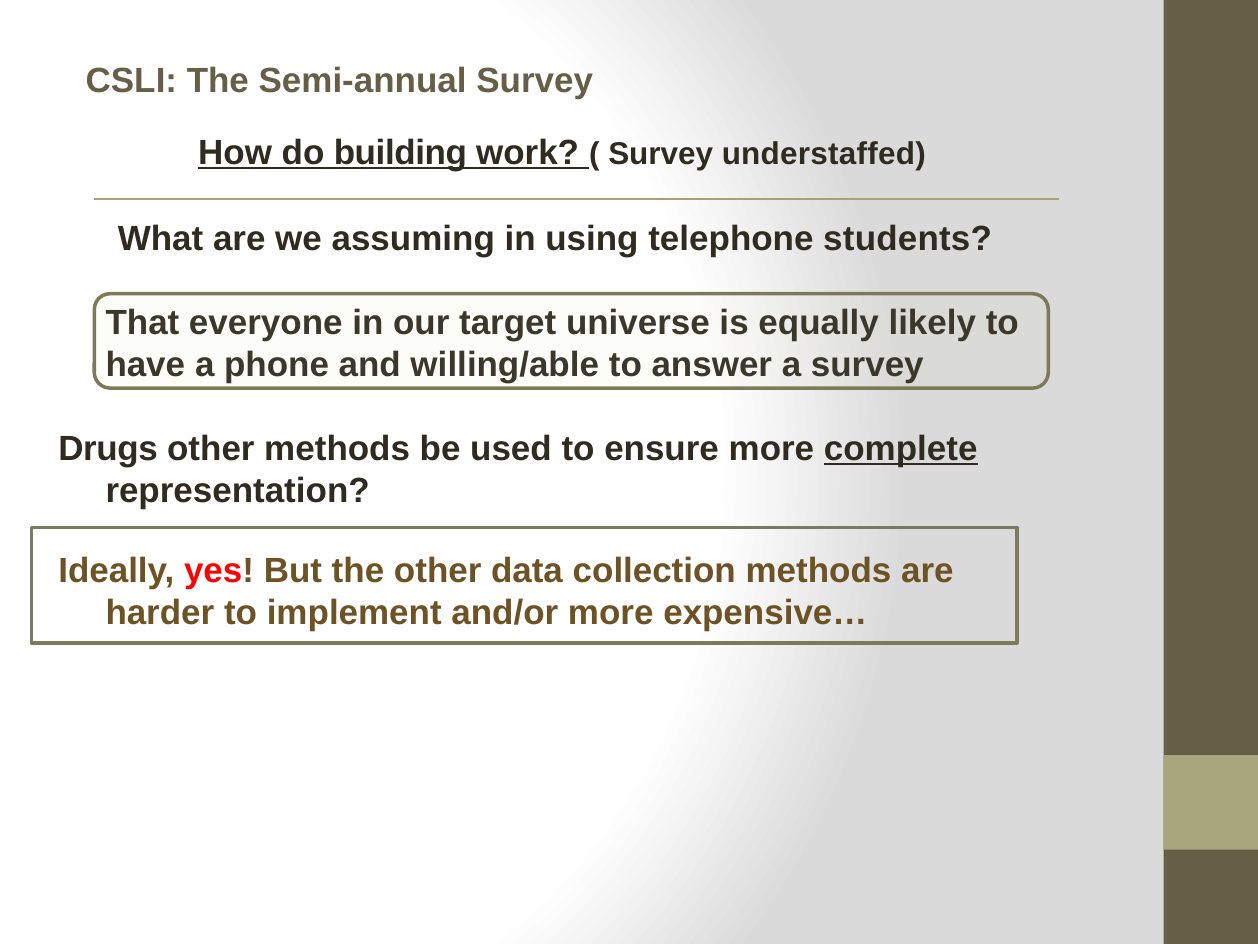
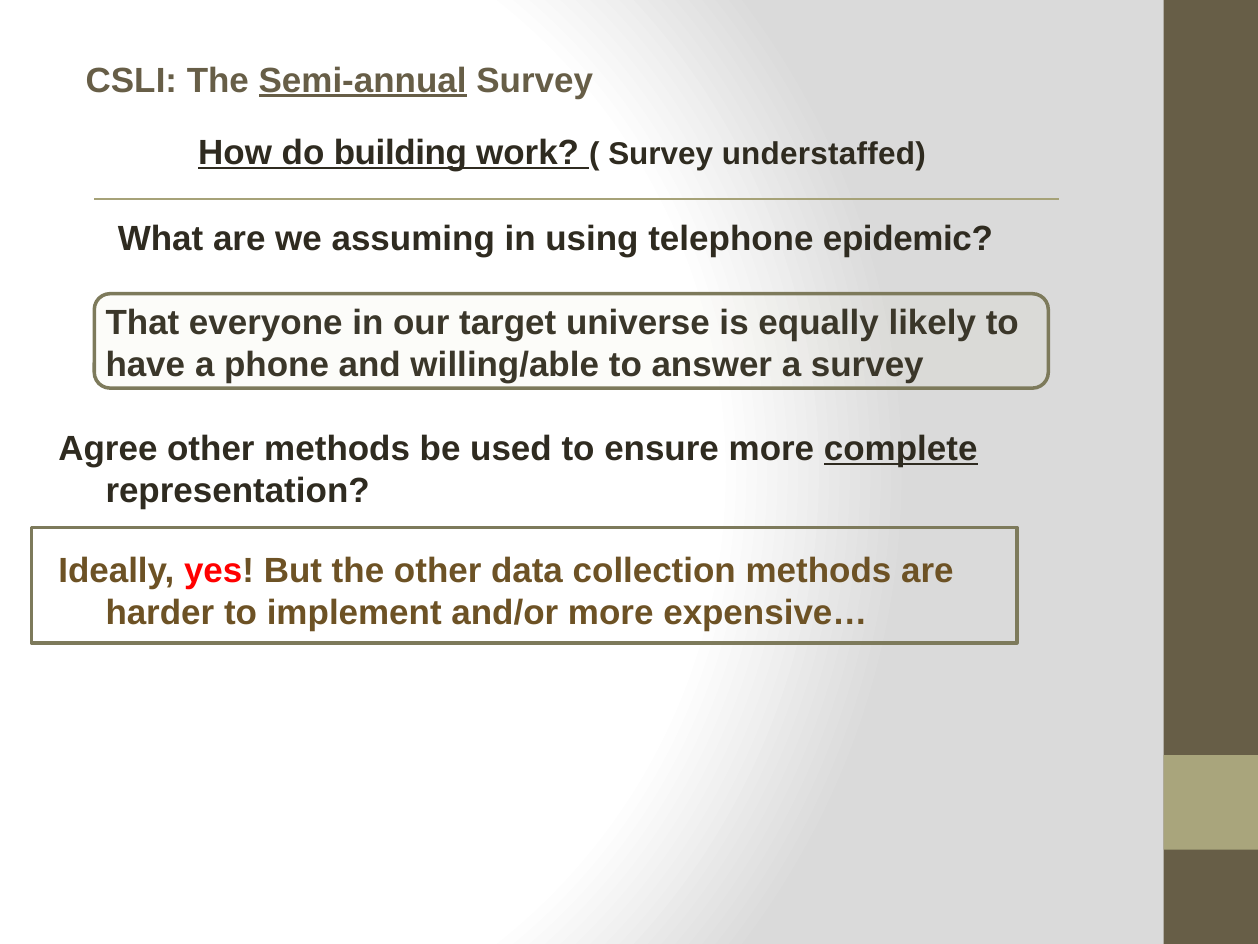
Semi-annual underline: none -> present (363, 80)
students: students -> epidemic (908, 239)
Drugs: Drugs -> Agree (108, 449)
